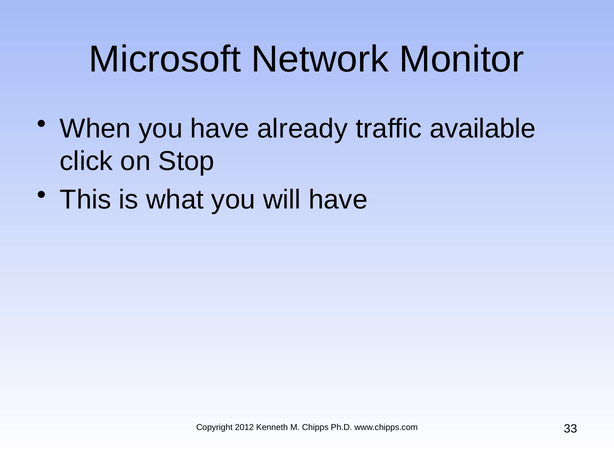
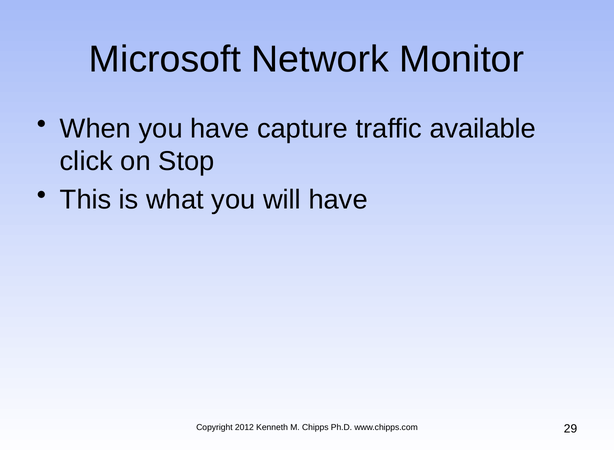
already: already -> capture (303, 129)
33: 33 -> 29 (571, 429)
